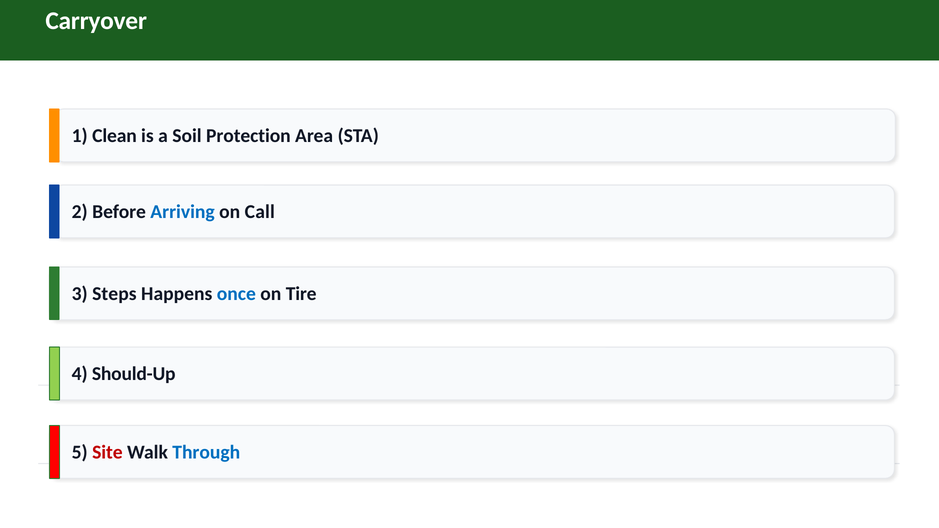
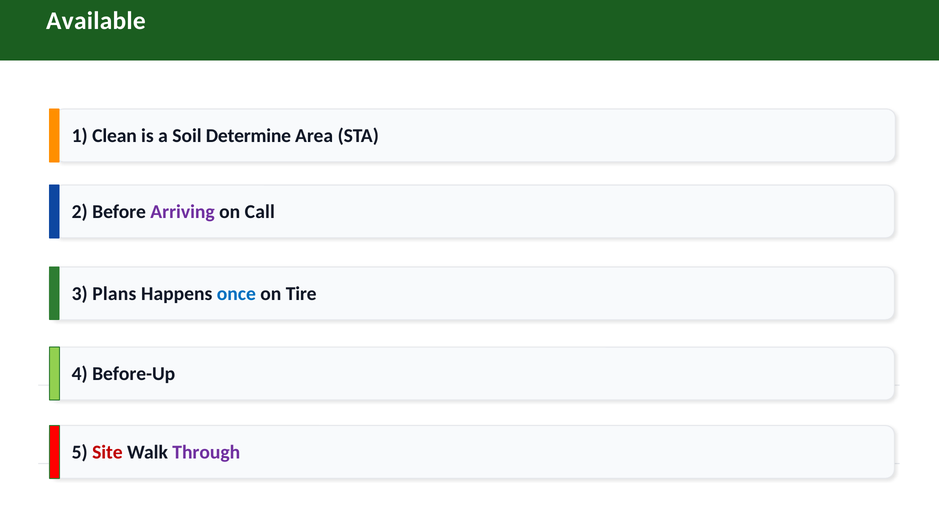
Carryover: Carryover -> Available (96, 21)
Protection: Protection -> Determine (248, 136)
Arriving colour: blue -> purple (183, 212)
Steps: Steps -> Plans (114, 294)
Should-Up: Should-Up -> Before-Up (134, 374)
Through colour: blue -> purple (206, 452)
